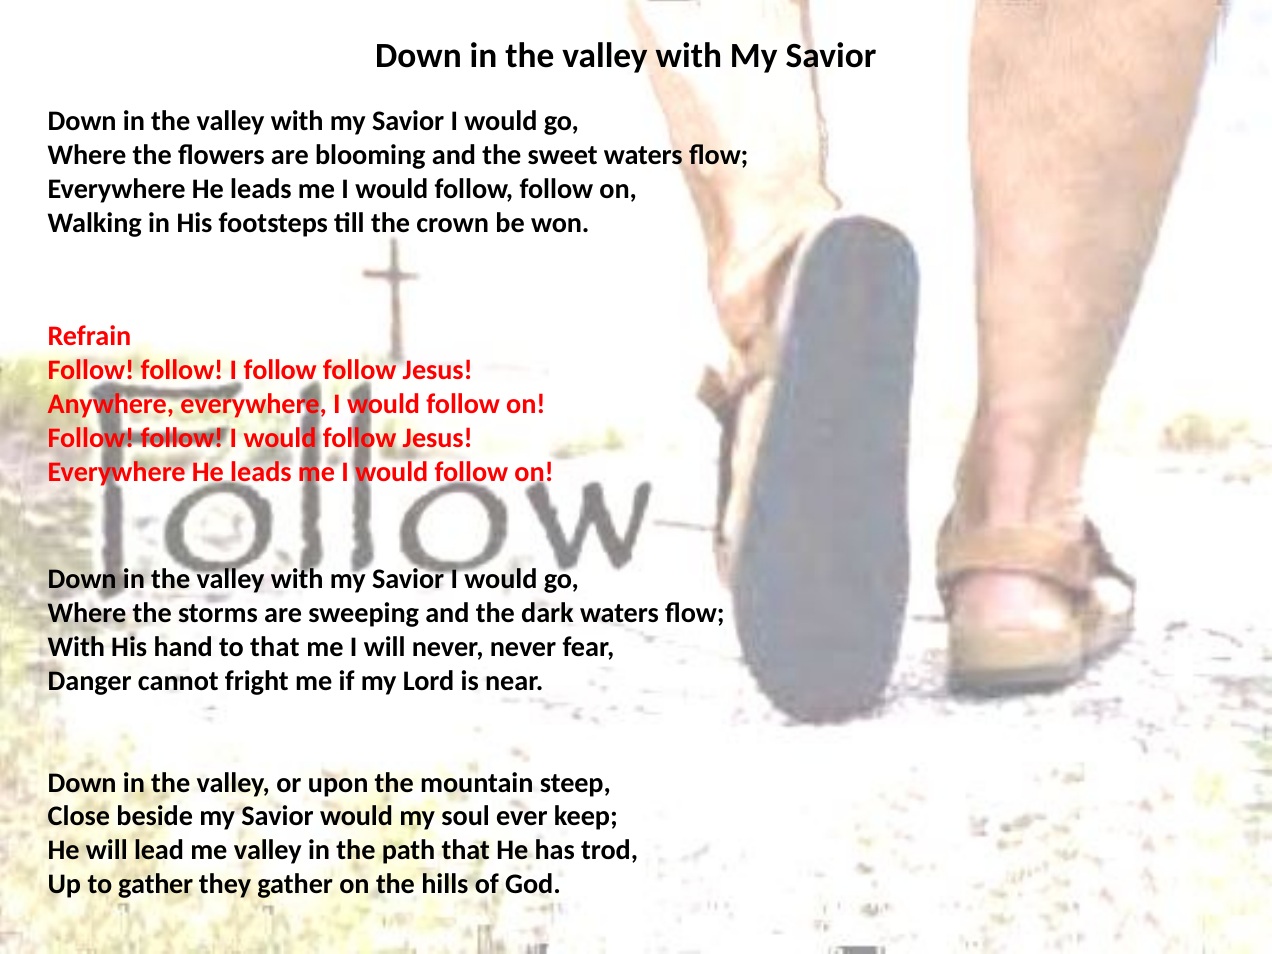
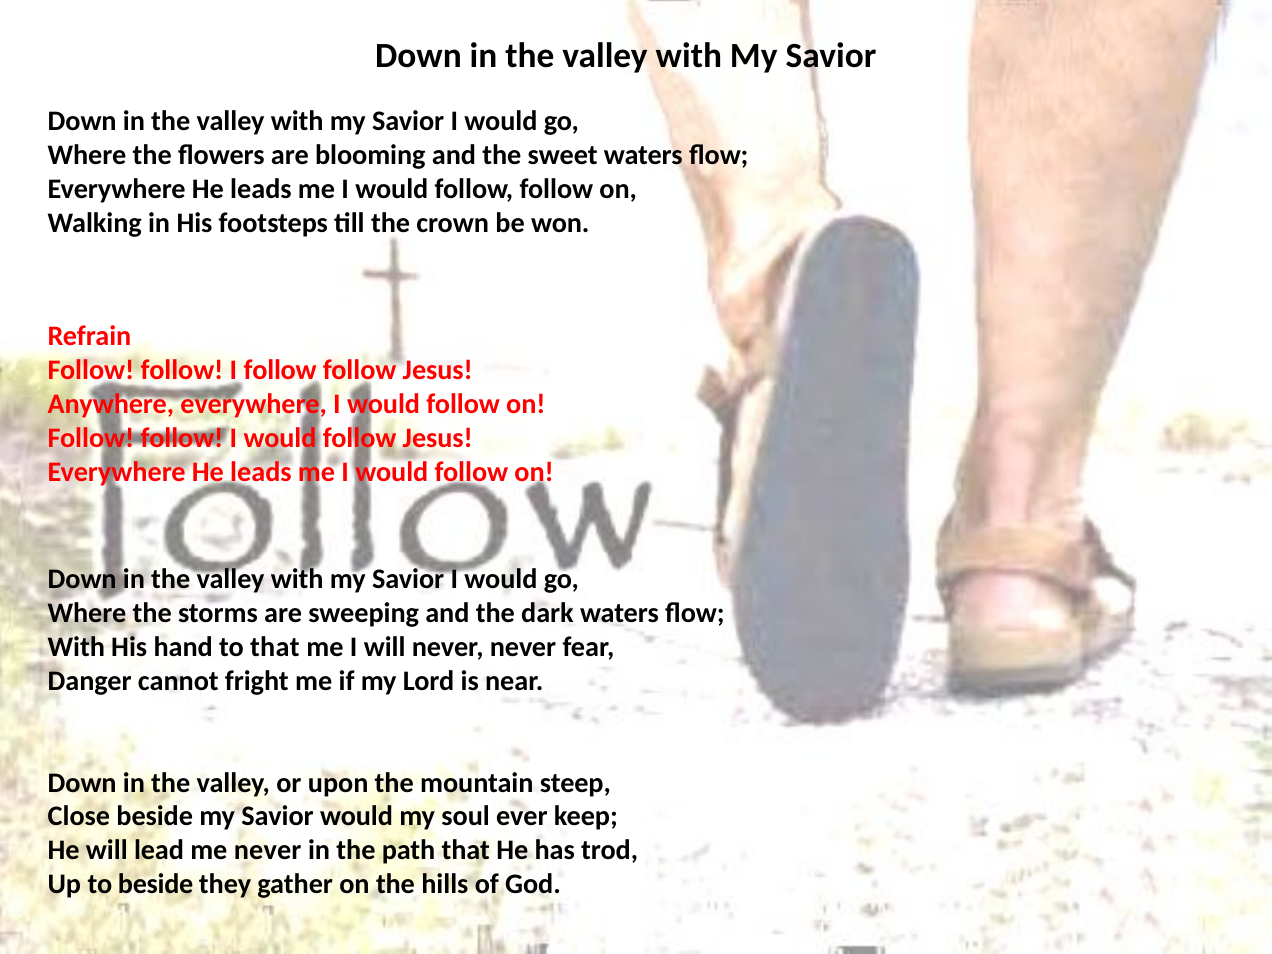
me valley: valley -> never (268, 851)
to gather: gather -> beside (156, 884)
